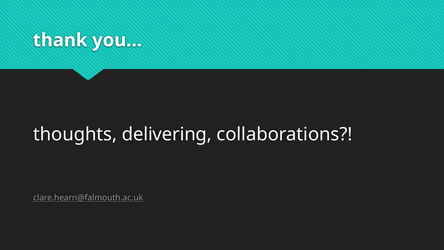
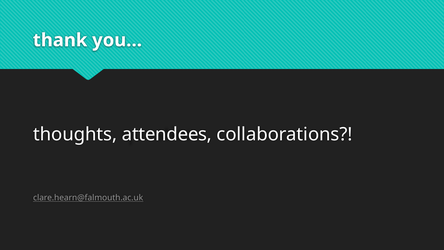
delivering: delivering -> attendees (167, 134)
